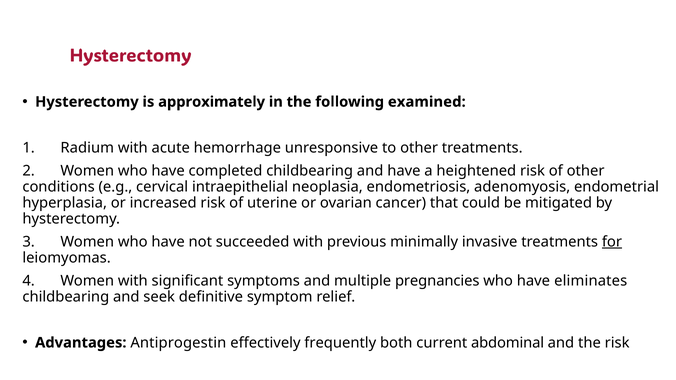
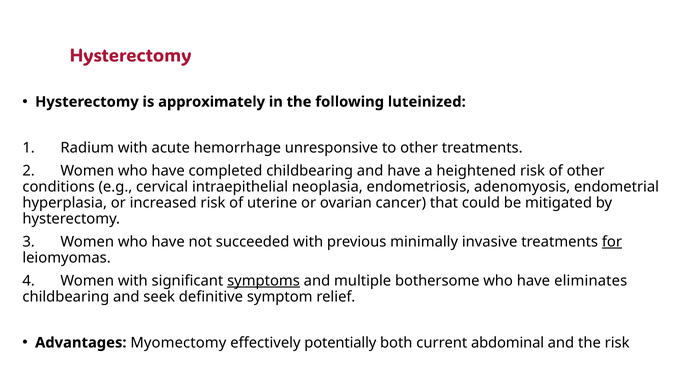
examined: examined -> luteinized (427, 102)
symptoms underline: none -> present (264, 281)
pregnancies: pregnancies -> bothersome (437, 281)
Antiprogestin: Antiprogestin -> Myomectomy (178, 343)
frequently: frequently -> potentially (340, 343)
